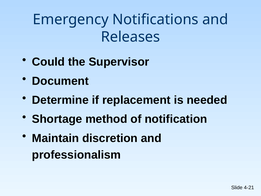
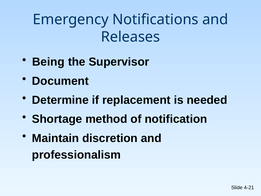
Could: Could -> Being (48, 62)
